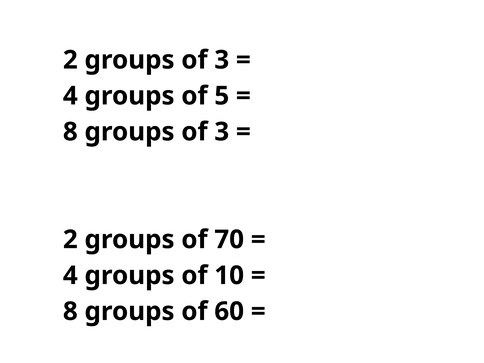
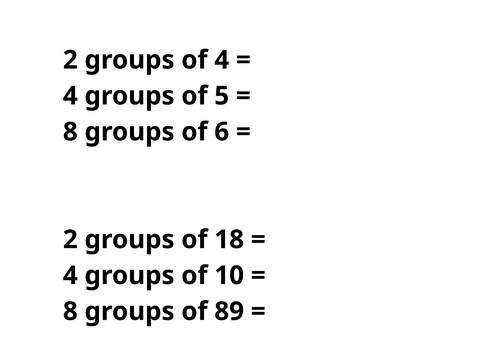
2 groups of 3: 3 -> 4 (222, 60)
8 groups of 3: 3 -> 6 (222, 132)
70: 70 -> 18 (229, 240)
60: 60 -> 89 (229, 311)
